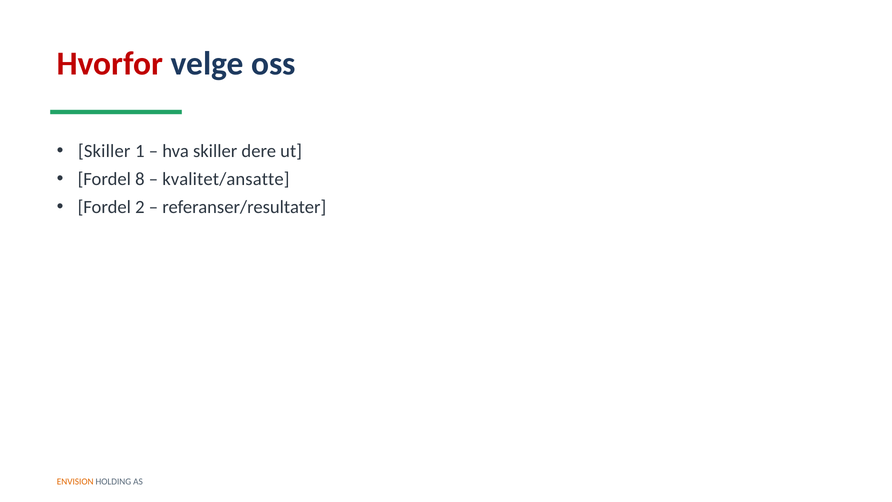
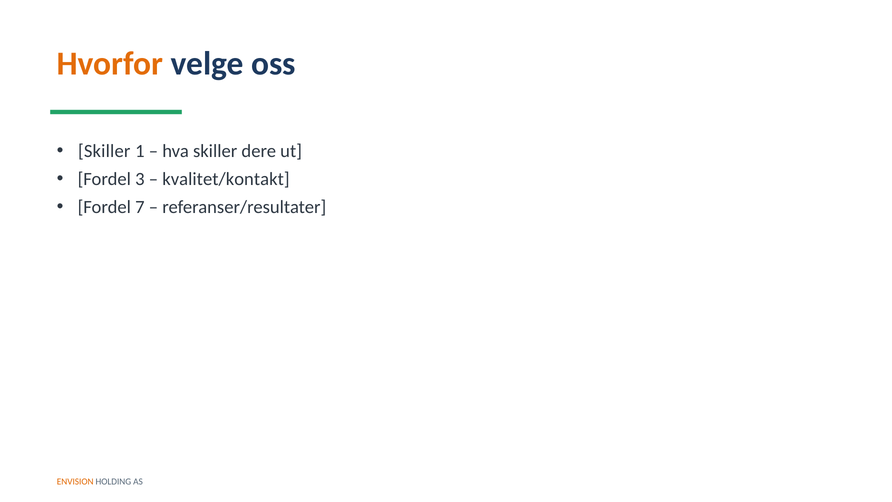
Hvorfor colour: red -> orange (110, 64)
8: 8 -> 3 (140, 179)
kvalitet/ansatte: kvalitet/ansatte -> kvalitet/kontakt (226, 179)
2: 2 -> 7 (140, 207)
